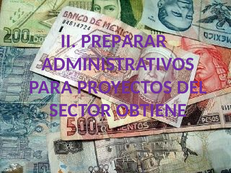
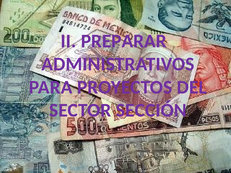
OBTIENE: OBTIENE -> SECCIÓN (151, 110)
